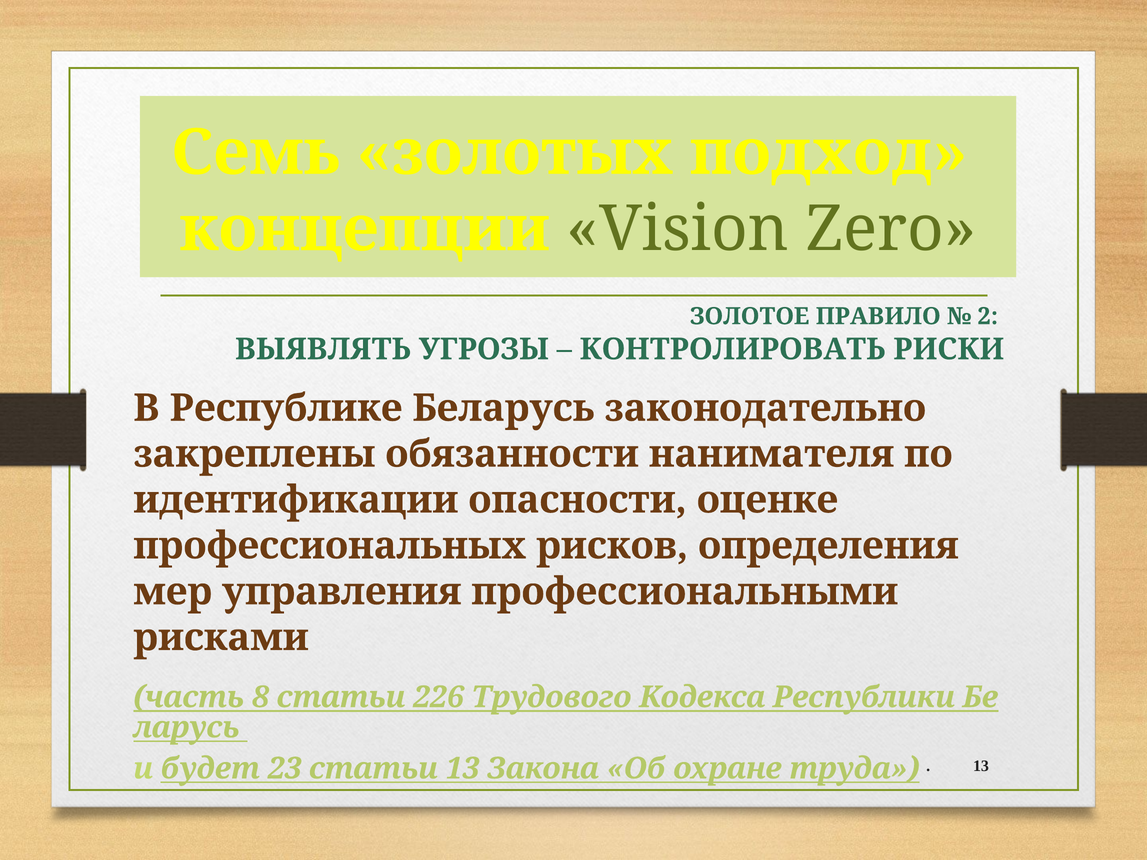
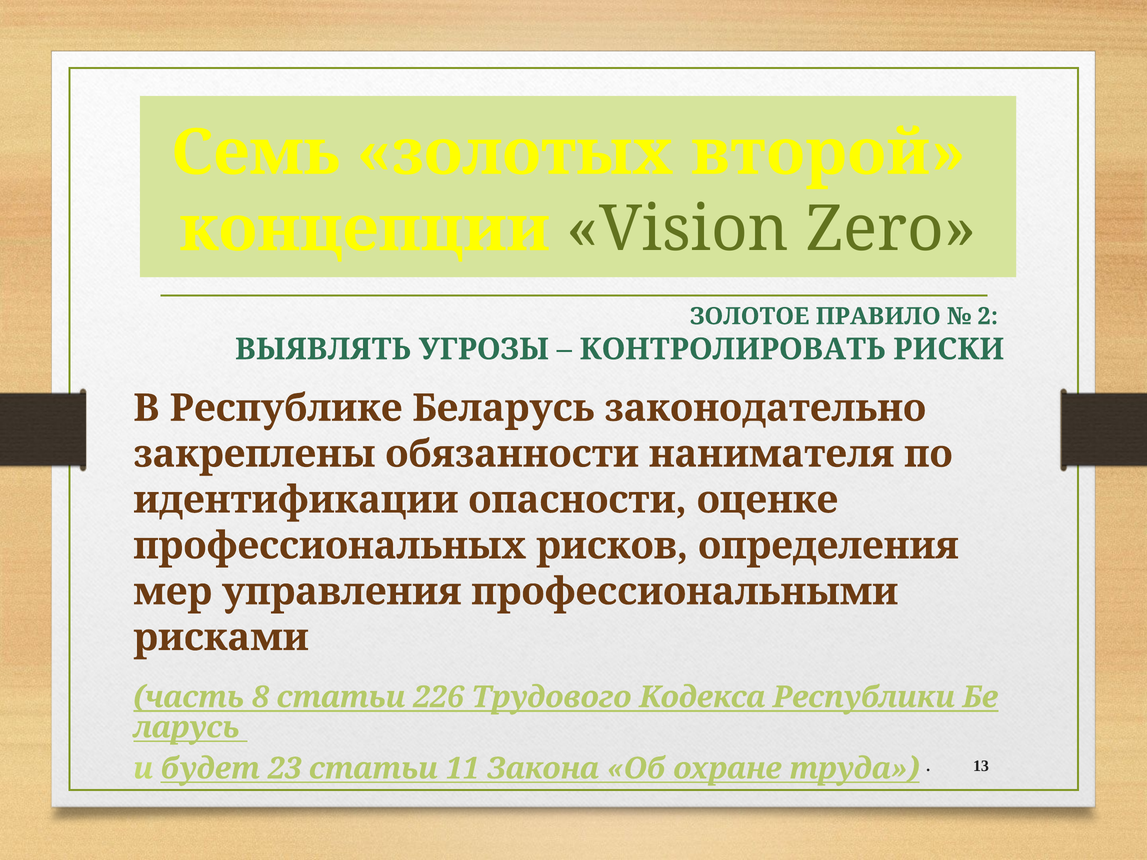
подход: подход -> второй (828, 153)
статьи 13: 13 -> 11 (462, 769)
